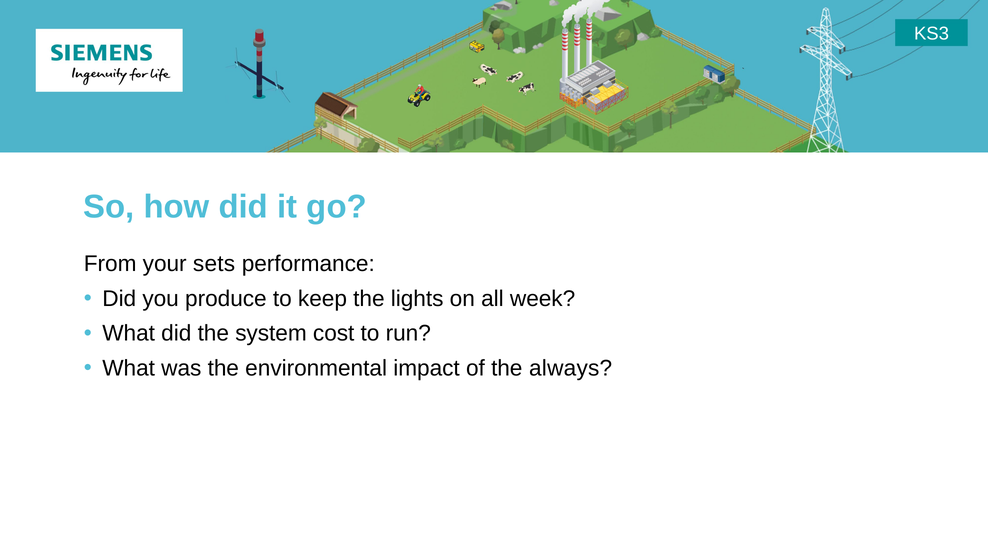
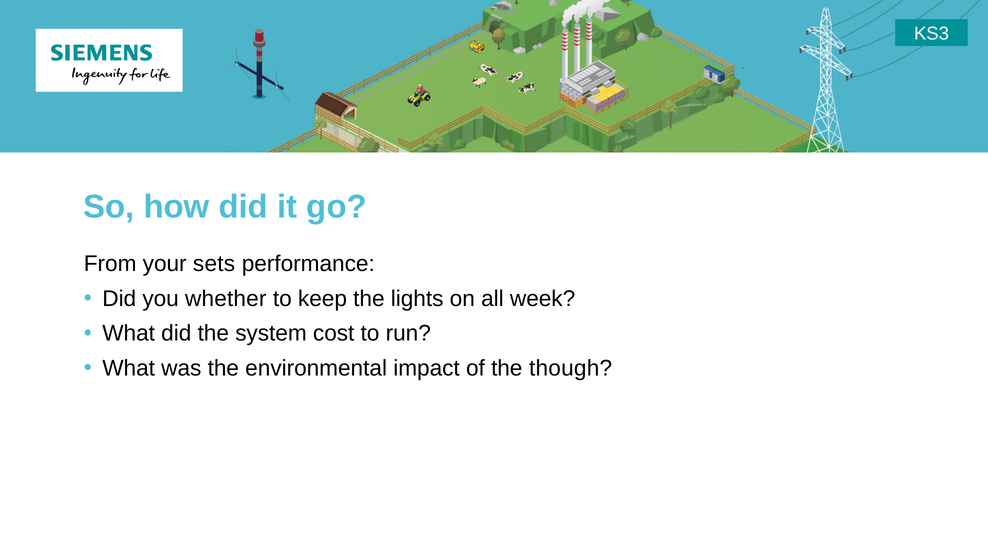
produce: produce -> whether (226, 298)
always: always -> though (571, 368)
